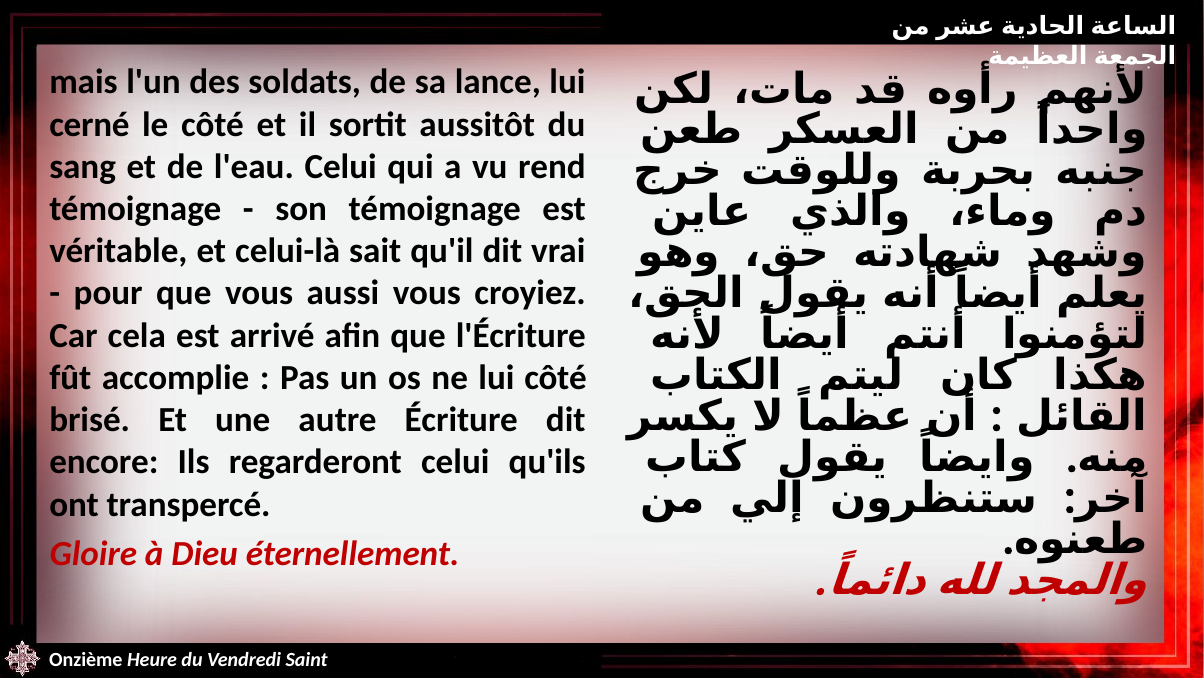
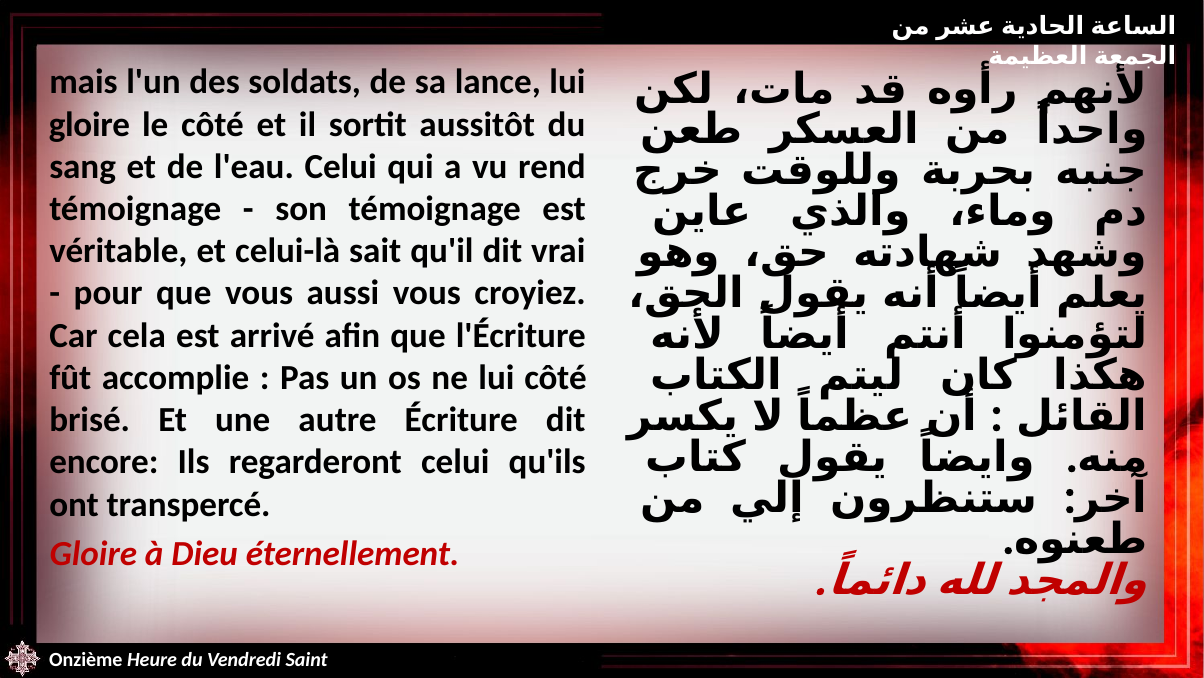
cerné: cerné -> gloire (89, 124)
